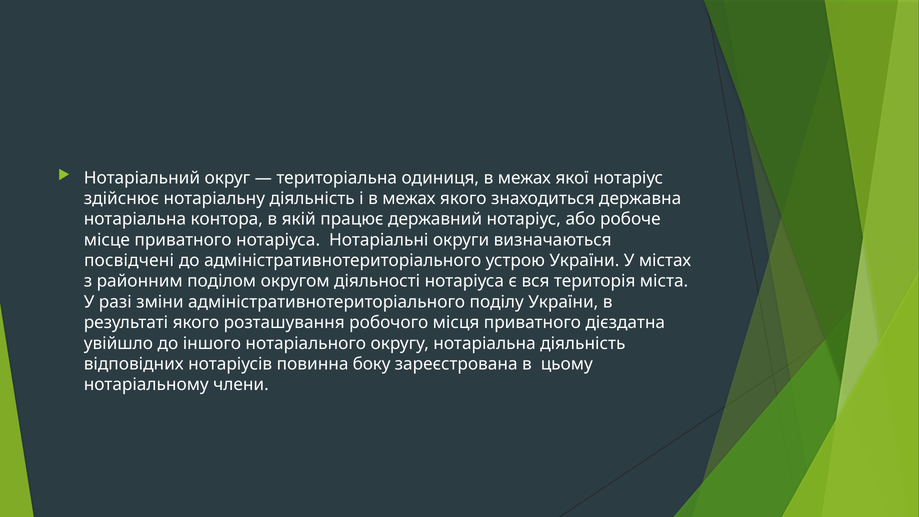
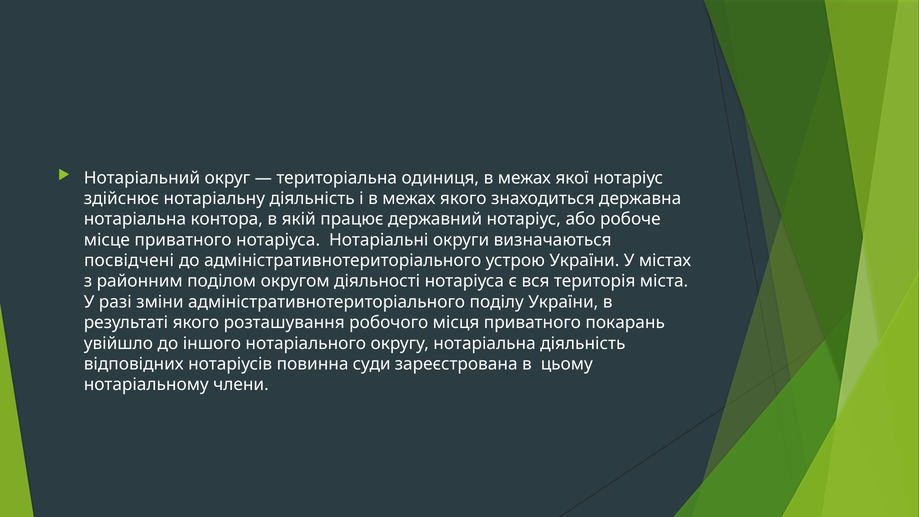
дієздатна: дієздатна -> покарань (625, 323)
боку: боку -> суди (372, 364)
